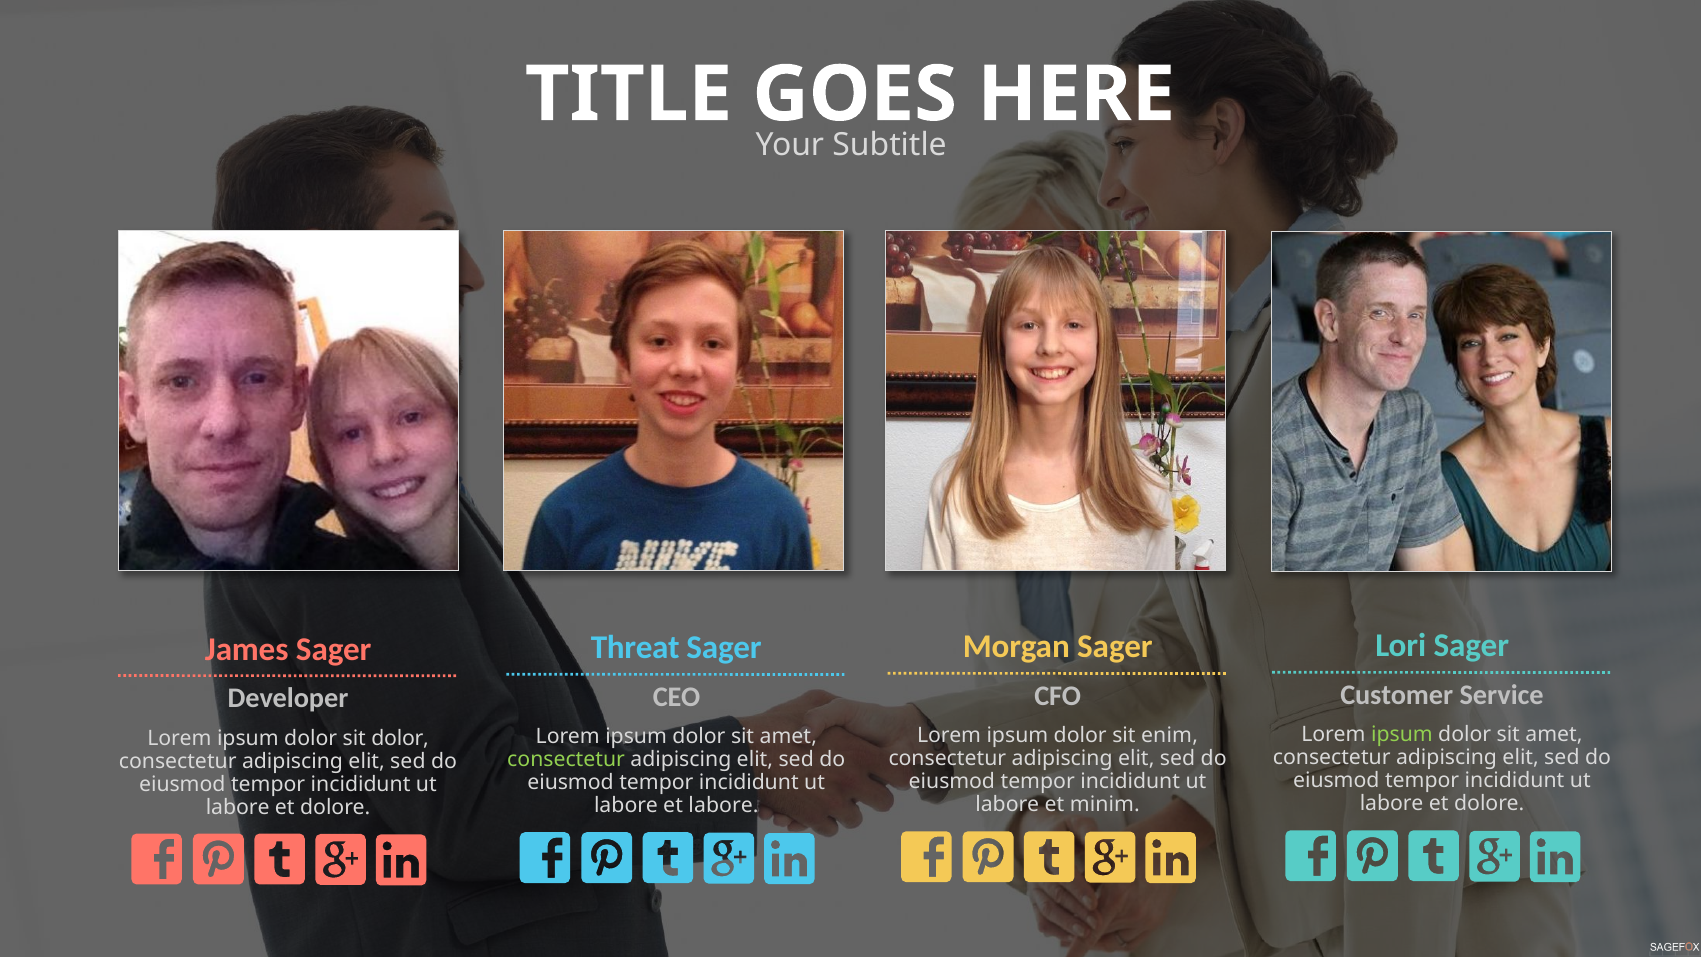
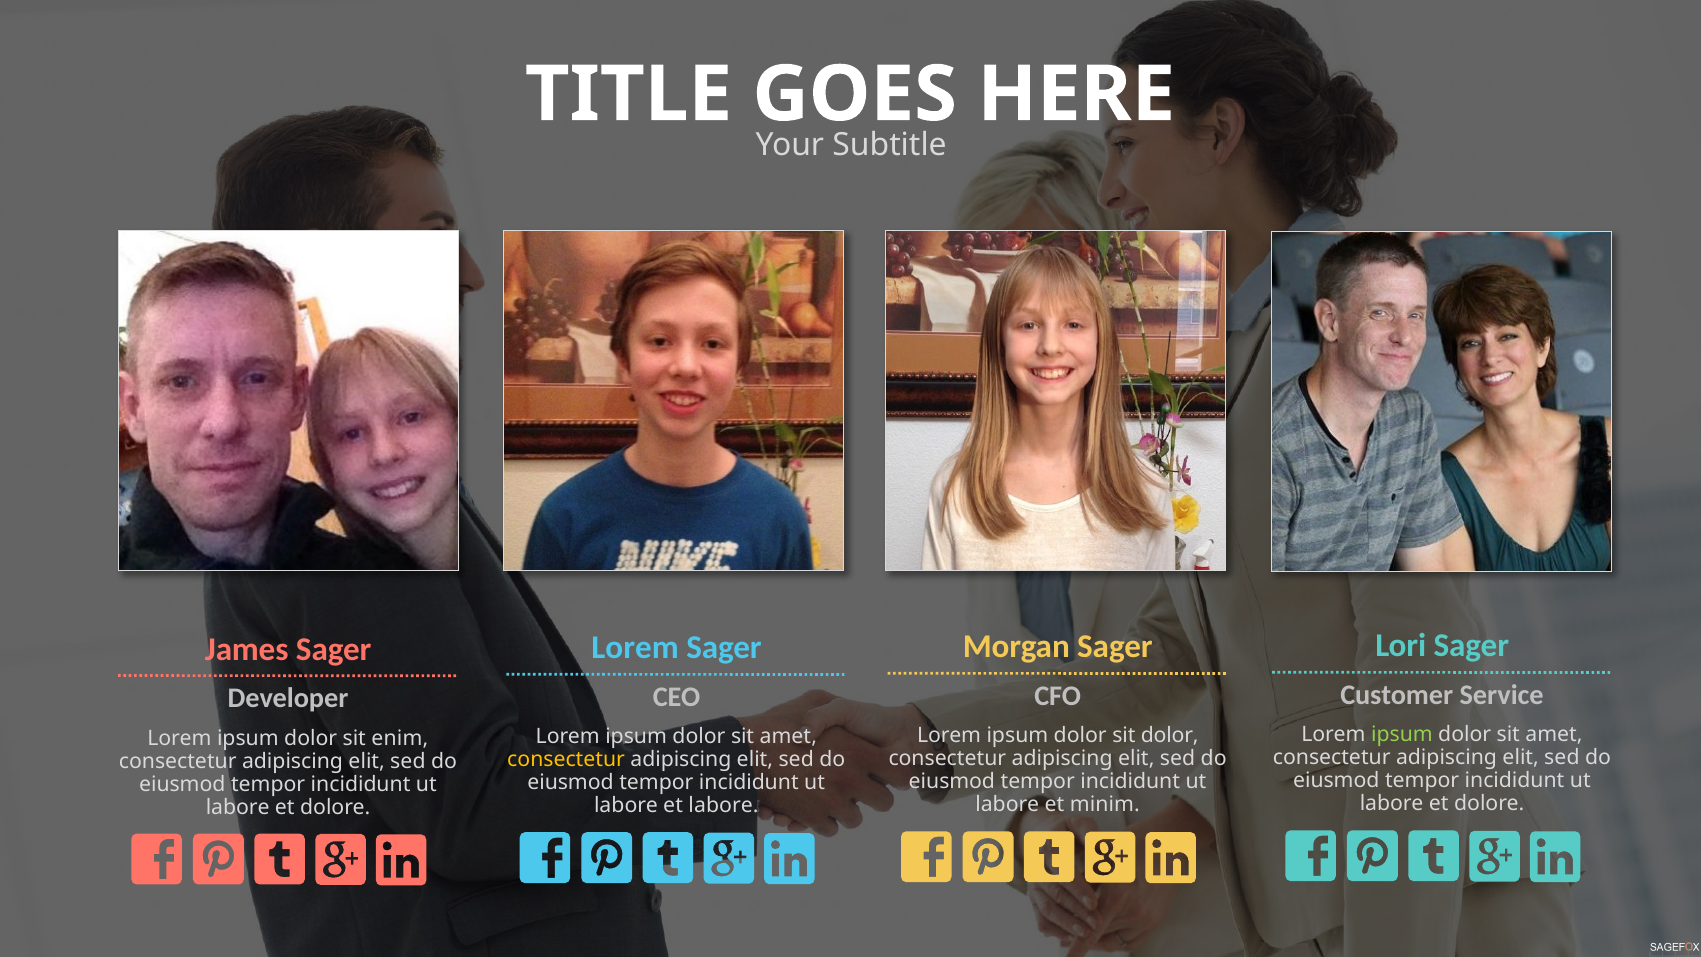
Threat: Threat -> Lorem (635, 648)
sit enim: enim -> dolor (1170, 736)
sit dolor: dolor -> enim (400, 738)
consectetur colour: light green -> yellow (566, 760)
